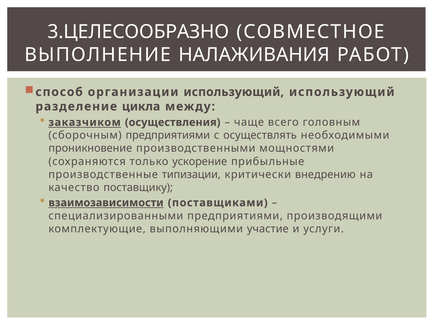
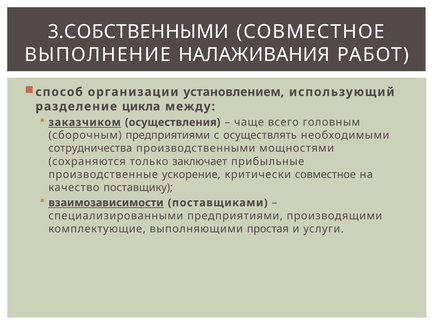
3.ЦЕЛЕСООБРАЗНО: 3.ЦЕЛЕСООБРАЗНО -> 3.СОБСТВЕННЫМИ (138, 32)
организации использующий: использующий -> установлением (234, 92)
проникновение: проникновение -> сотрудничества (90, 148)
ускорение: ускорение -> заключает (200, 161)
типизации: типизации -> ускорение (191, 174)
критически внедрению: внедрению -> совместное (325, 174)
участие: участие -> простая (268, 228)
